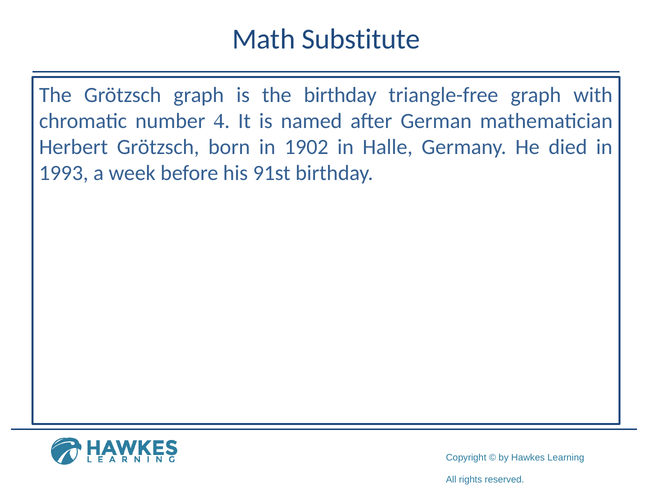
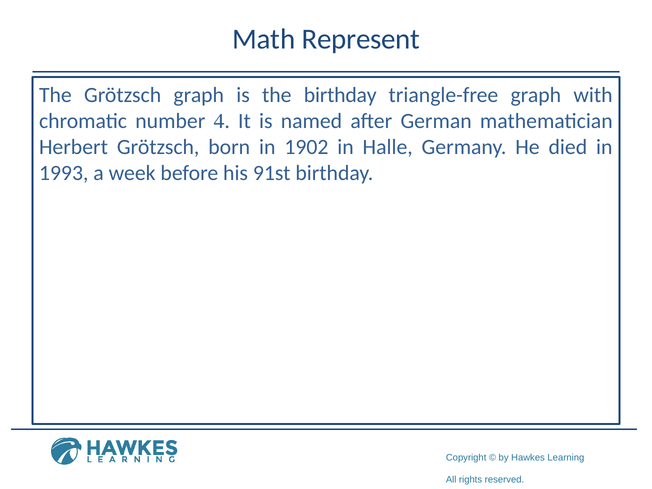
Substitute: Substitute -> Represent (361, 39)
